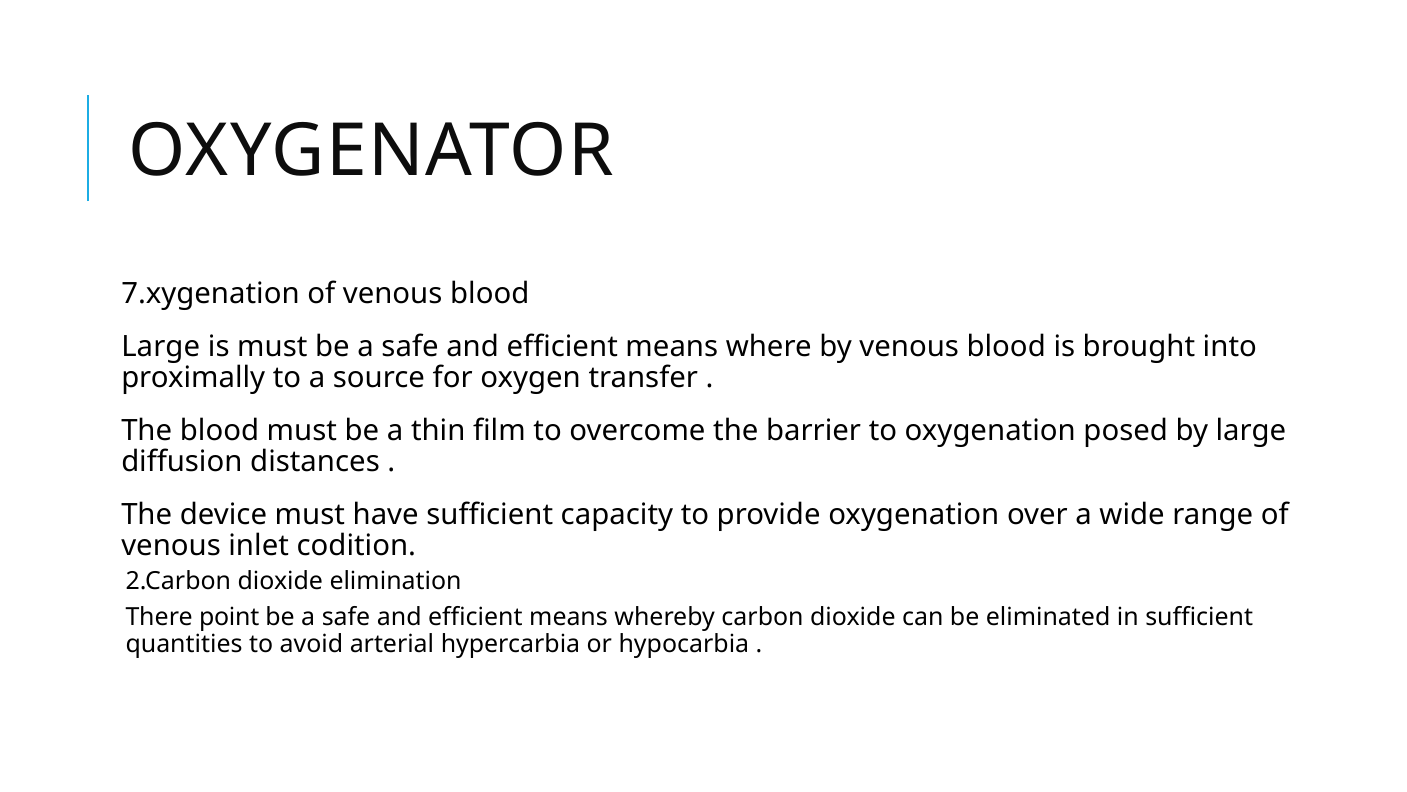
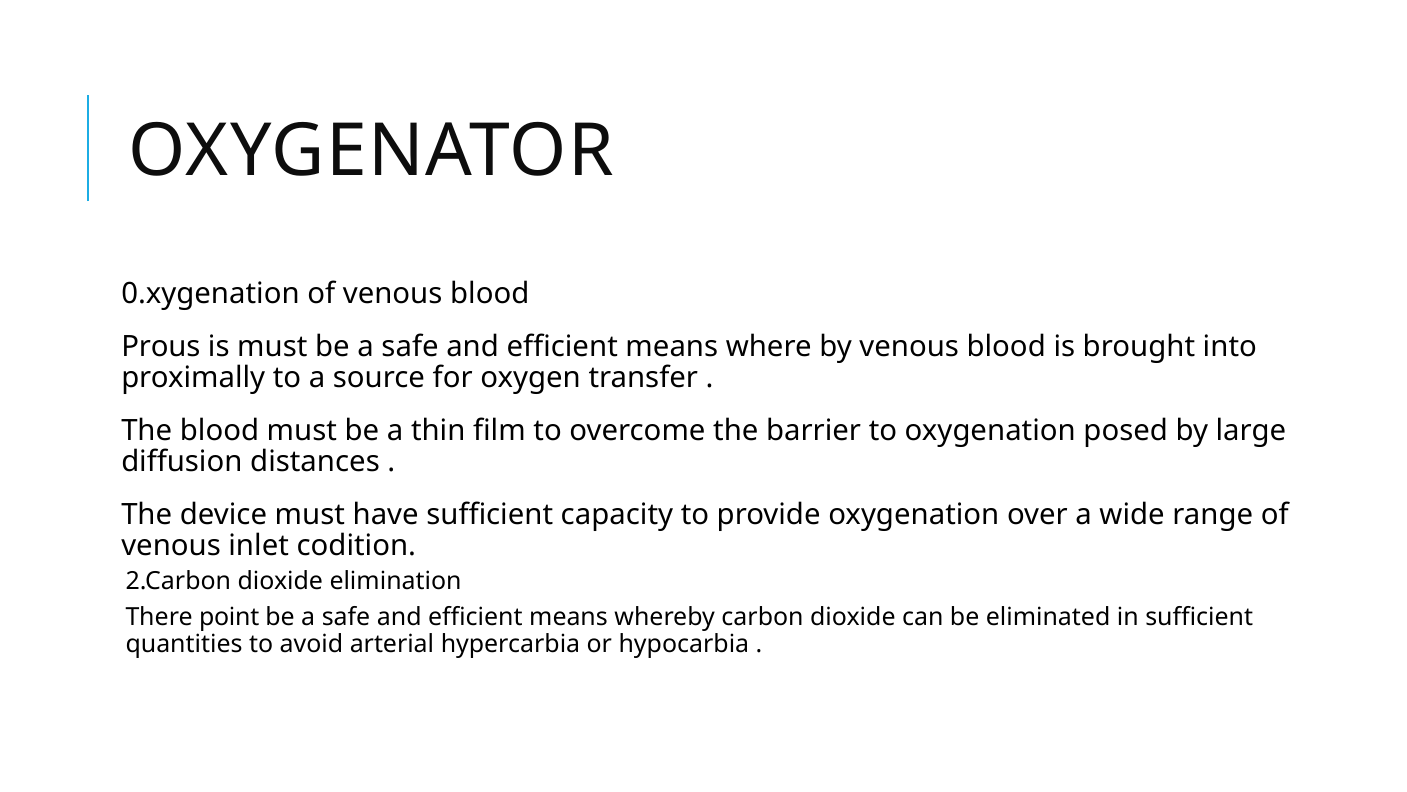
7.xygenation: 7.xygenation -> 0.xygenation (210, 294)
Large: Large -> Prous (161, 346)
